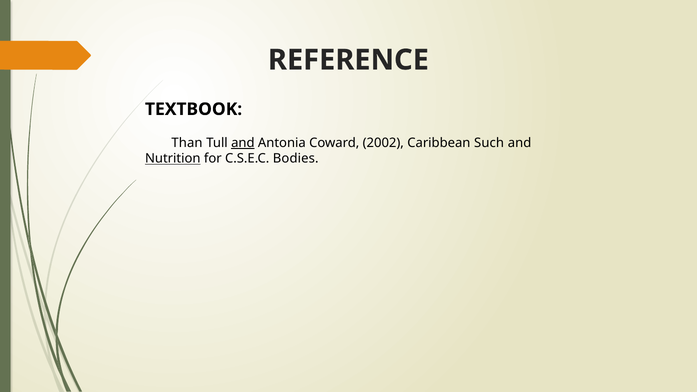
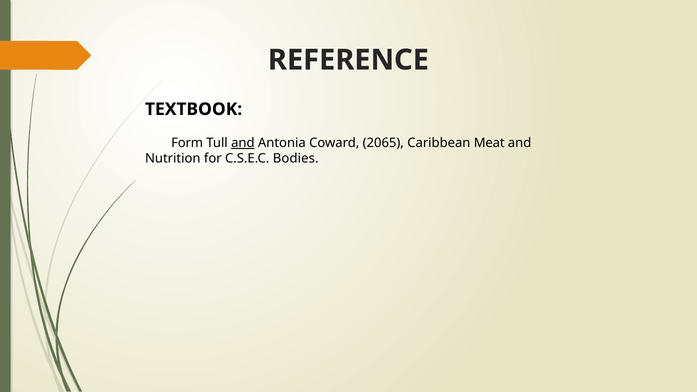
Than: Than -> Form (187, 143)
2002: 2002 -> 2065 (383, 143)
Such: Such -> Meat (489, 143)
Nutrition underline: present -> none (173, 159)
